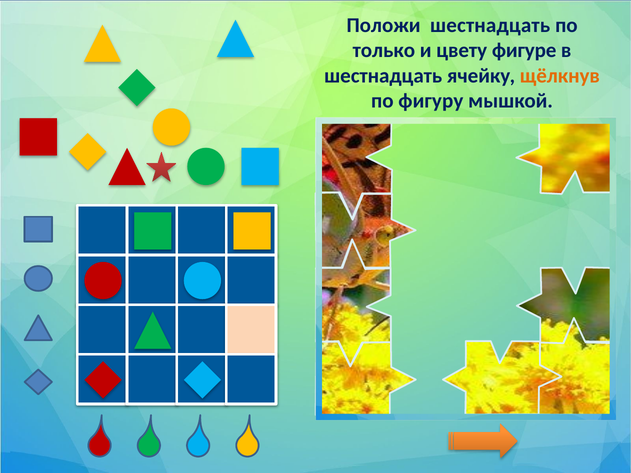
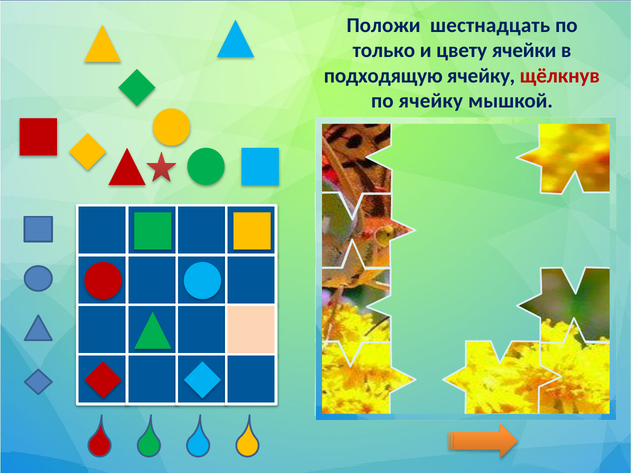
фигуре: фигуре -> ячейки (524, 50)
шестнадцать: шестнадцать -> подходящую (383, 76)
щёлкнув colour: orange -> red (560, 76)
по фигуру: фигуру -> ячейку (431, 101)
